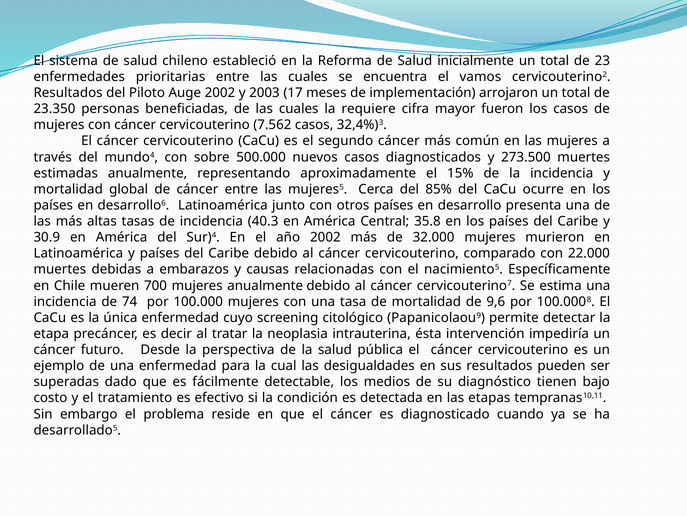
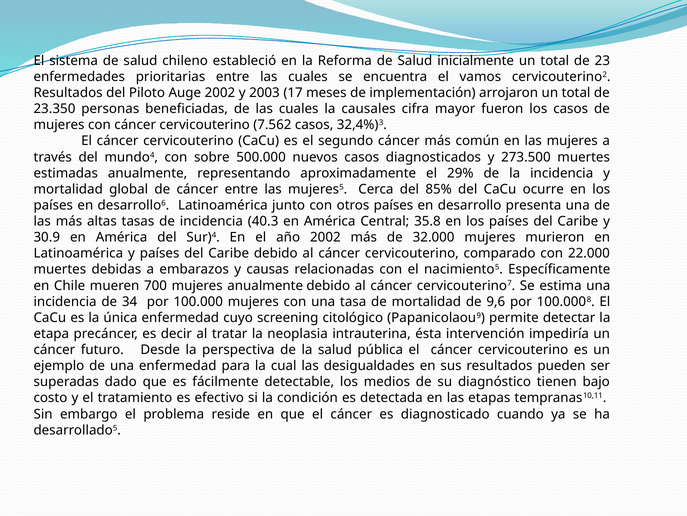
requiere: requiere -> causales (369, 109)
15%: 15% -> 29% (460, 173)
74: 74 -> 34 (130, 301)
